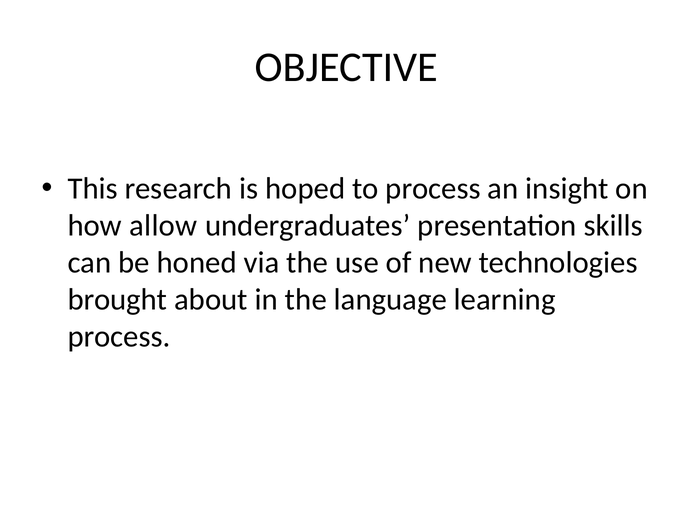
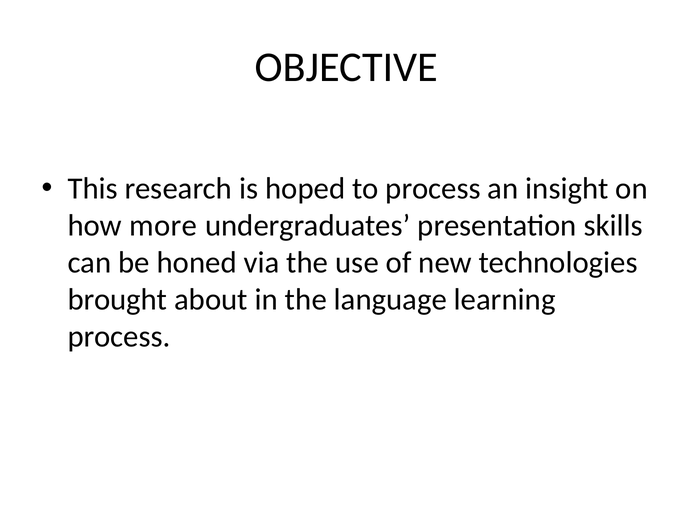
allow: allow -> more (163, 225)
